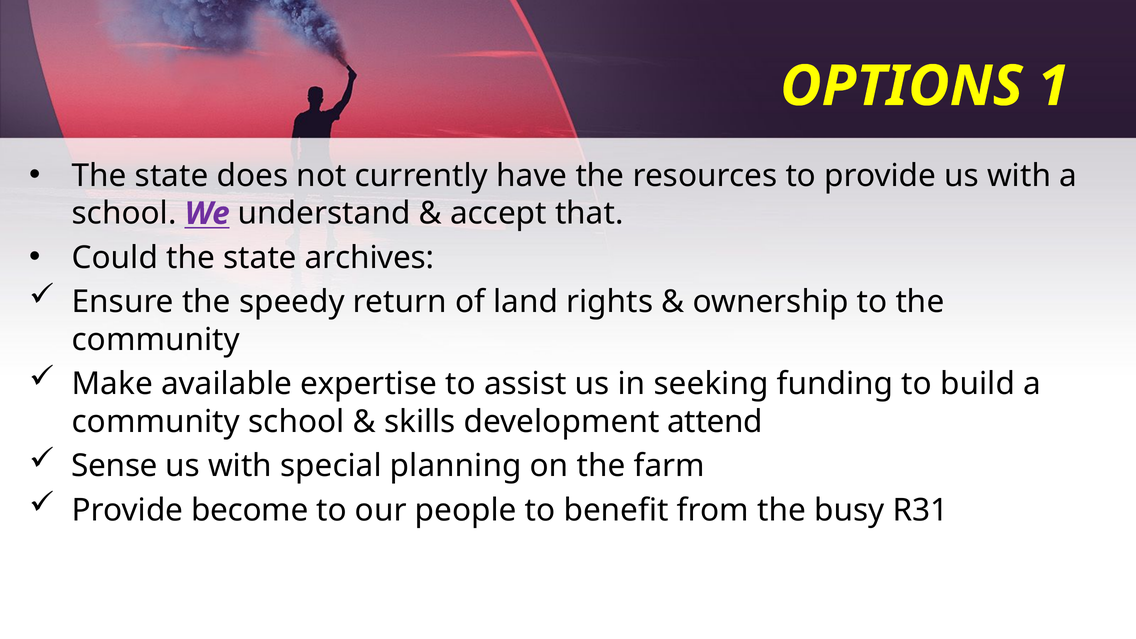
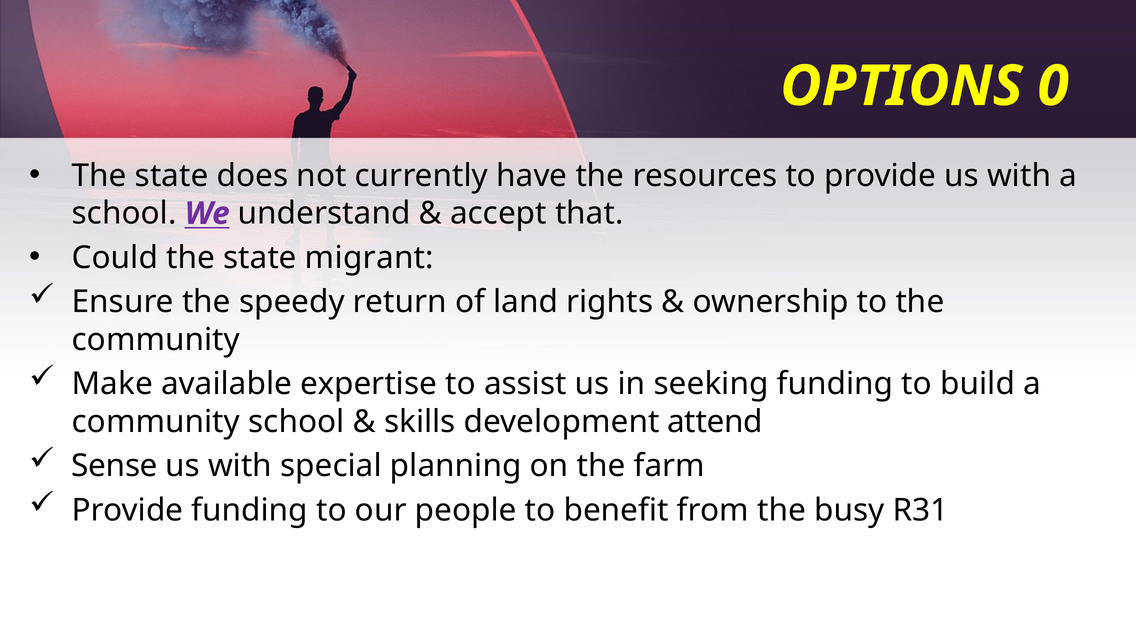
1: 1 -> 0 (1053, 86)
archives: archives -> migrant (369, 258)
Provide become: become -> funding (250, 510)
